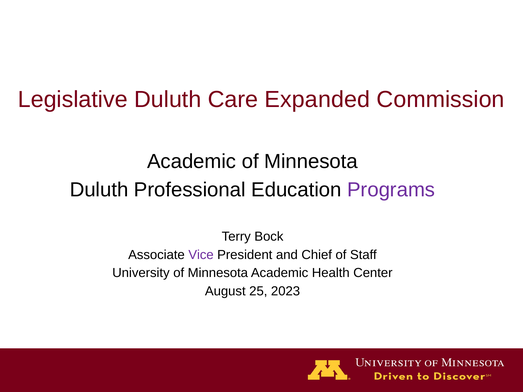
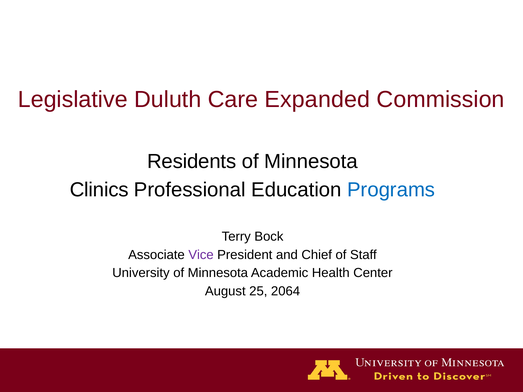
Academic: Academic -> Residents (192, 161)
Duluth: Duluth -> Clinics (99, 190)
Programs colour: purple -> blue (391, 190)
2023: 2023 -> 2064 (286, 291)
